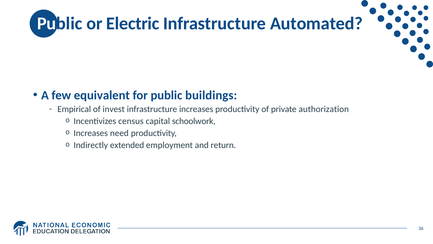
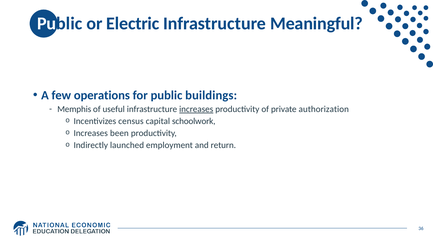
Automated: Automated -> Meaningful (316, 23)
equivalent: equivalent -> operations (102, 95)
Empirical: Empirical -> Memphis (74, 109)
invest: invest -> useful (114, 109)
increases underline: none -> present (196, 109)
need: need -> been (119, 133)
extended: extended -> launched (127, 145)
